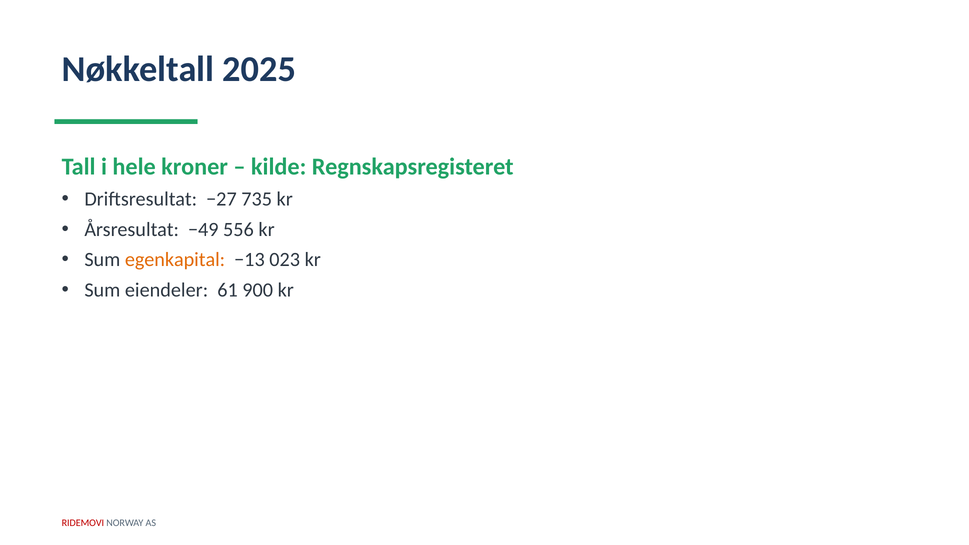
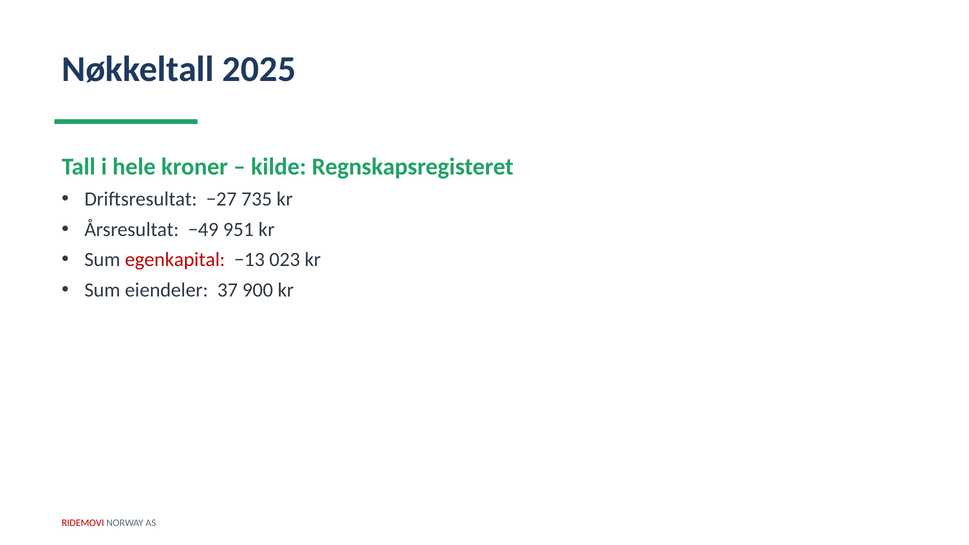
556: 556 -> 951 (238, 230)
egenkapital colour: orange -> red (175, 260)
61: 61 -> 37 (227, 290)
